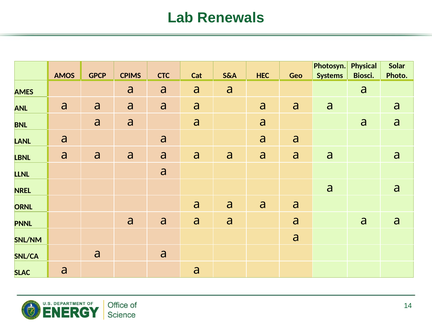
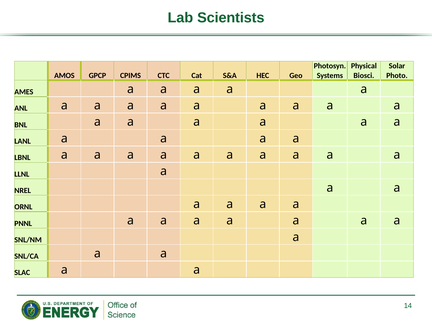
Renewals: Renewals -> Scientists (231, 18)
